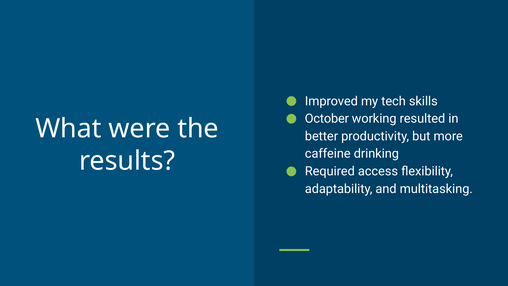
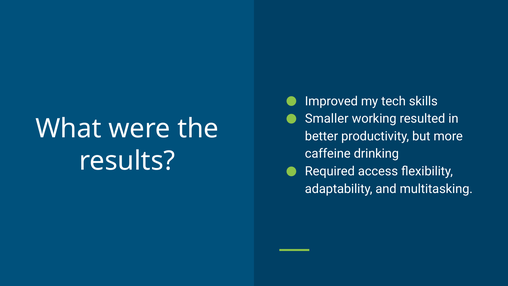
October: October -> Smaller (327, 119)
